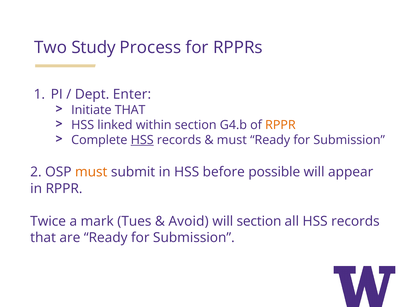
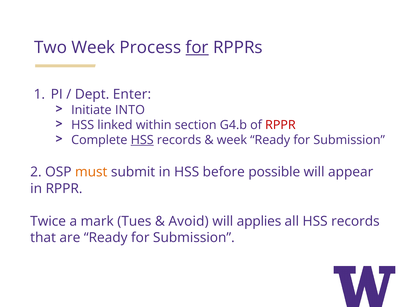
Two Study: Study -> Week (93, 48)
for underline: none -> present (197, 48)
Initiate THAT: THAT -> INTO (130, 110)
RPPR colour: orange -> red (280, 125)
must: must -> week (232, 140)
will section: section -> applies (259, 222)
